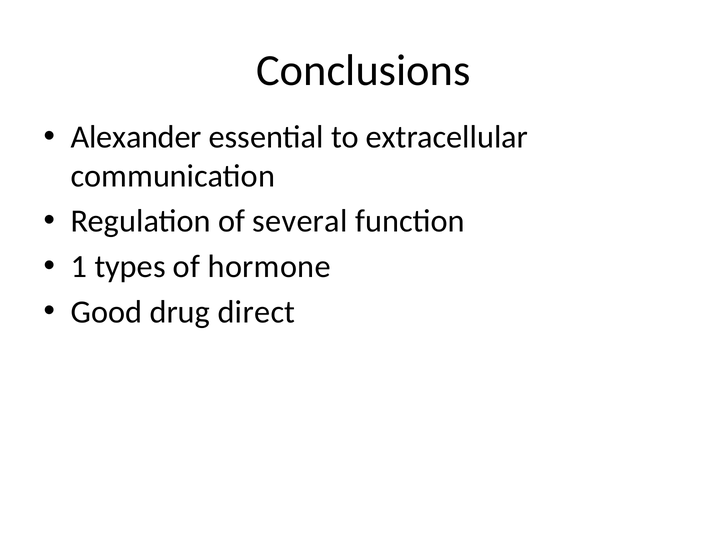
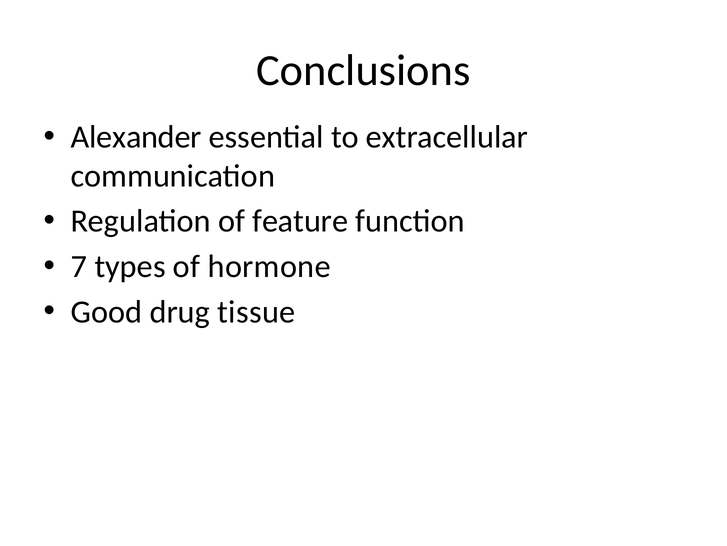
several: several -> feature (300, 221)
1: 1 -> 7 (79, 266)
direct: direct -> tissue (256, 312)
